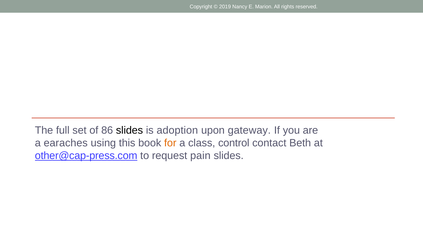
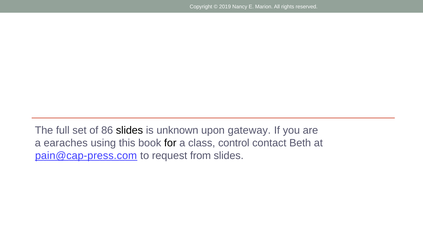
adoption: adoption -> unknown (177, 130)
for colour: orange -> black (170, 143)
other@cap-press.com: other@cap-press.com -> pain@cap-press.com (86, 156)
pain: pain -> from (201, 156)
